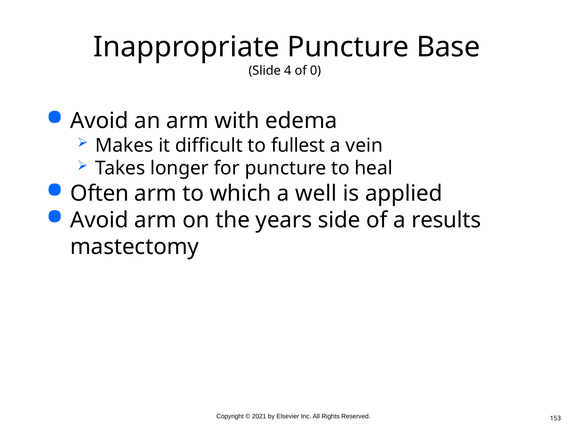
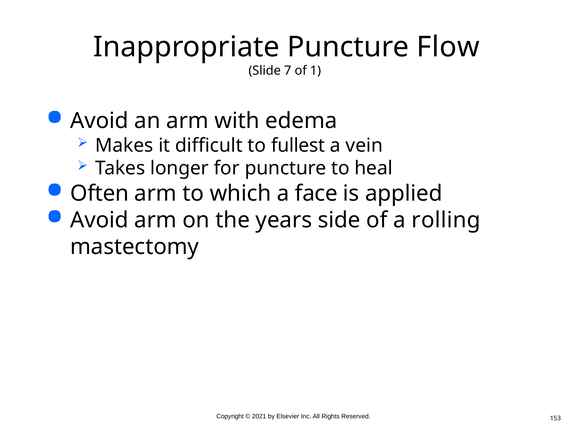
Base: Base -> Flow (448, 47)
4: 4 -> 7 (288, 71)
0: 0 -> 1 (316, 71)
well: well -> face (316, 193)
results: results -> rolling (446, 220)
